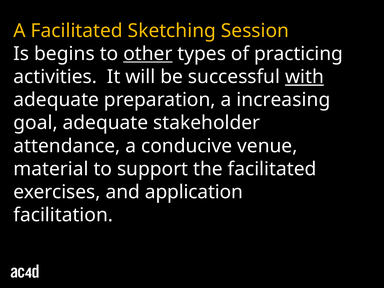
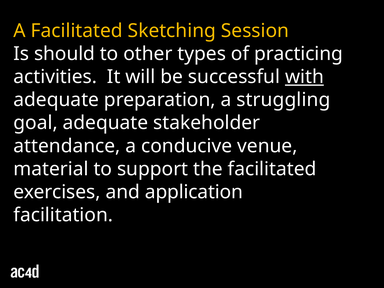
begins: begins -> should (65, 54)
other underline: present -> none (148, 54)
increasing: increasing -> struggling (283, 100)
